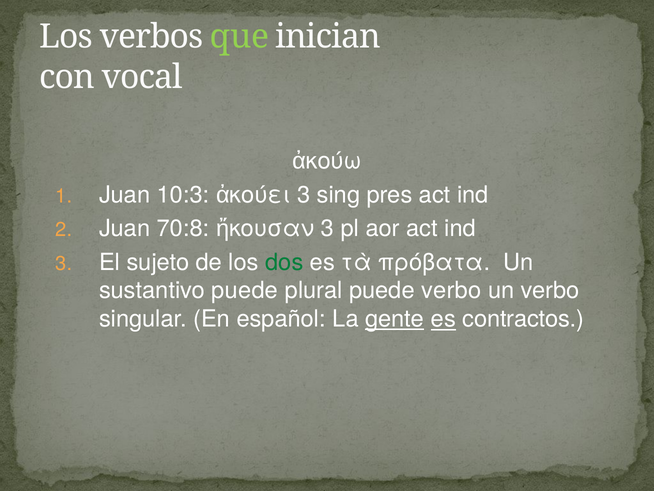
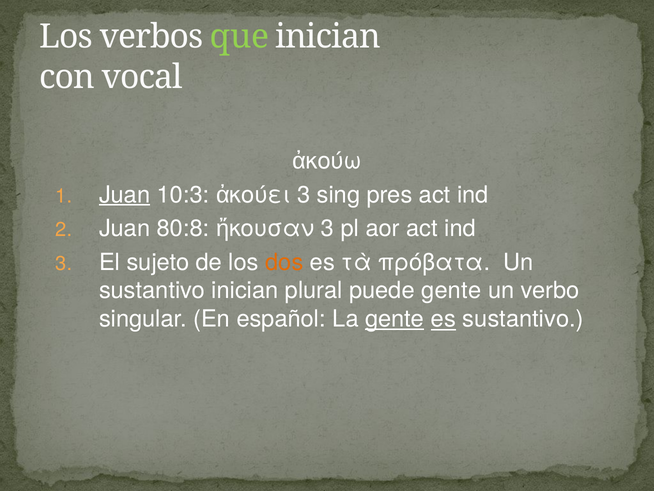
Juan underline: none -> present (125, 195)
70:8: 70:8 -> 80:8 (183, 228)
dos colour: green -> orange (284, 262)
sustantivo puede: puede -> inician (245, 290)
puede verbo: verbo -> gente (451, 290)
es contractos: contractos -> sustantivo (523, 319)
